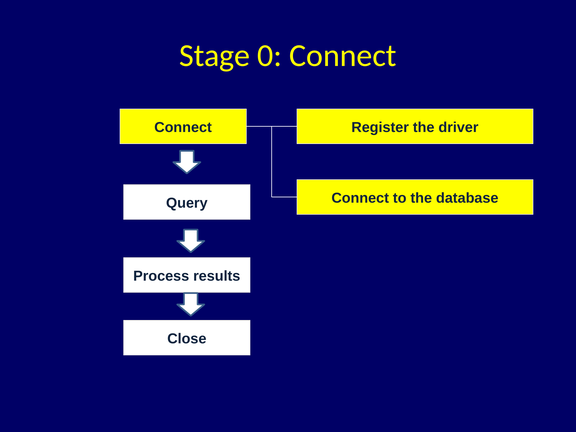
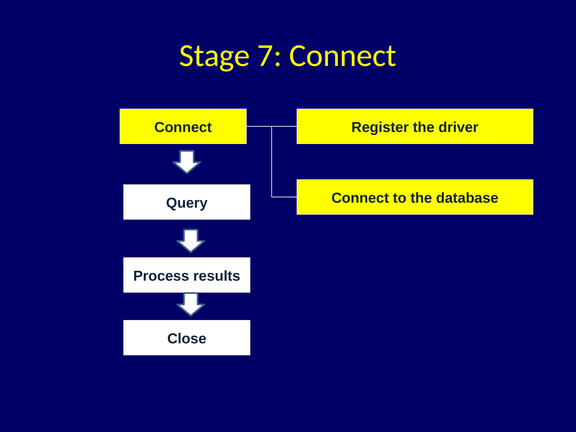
0: 0 -> 7 (270, 56)
